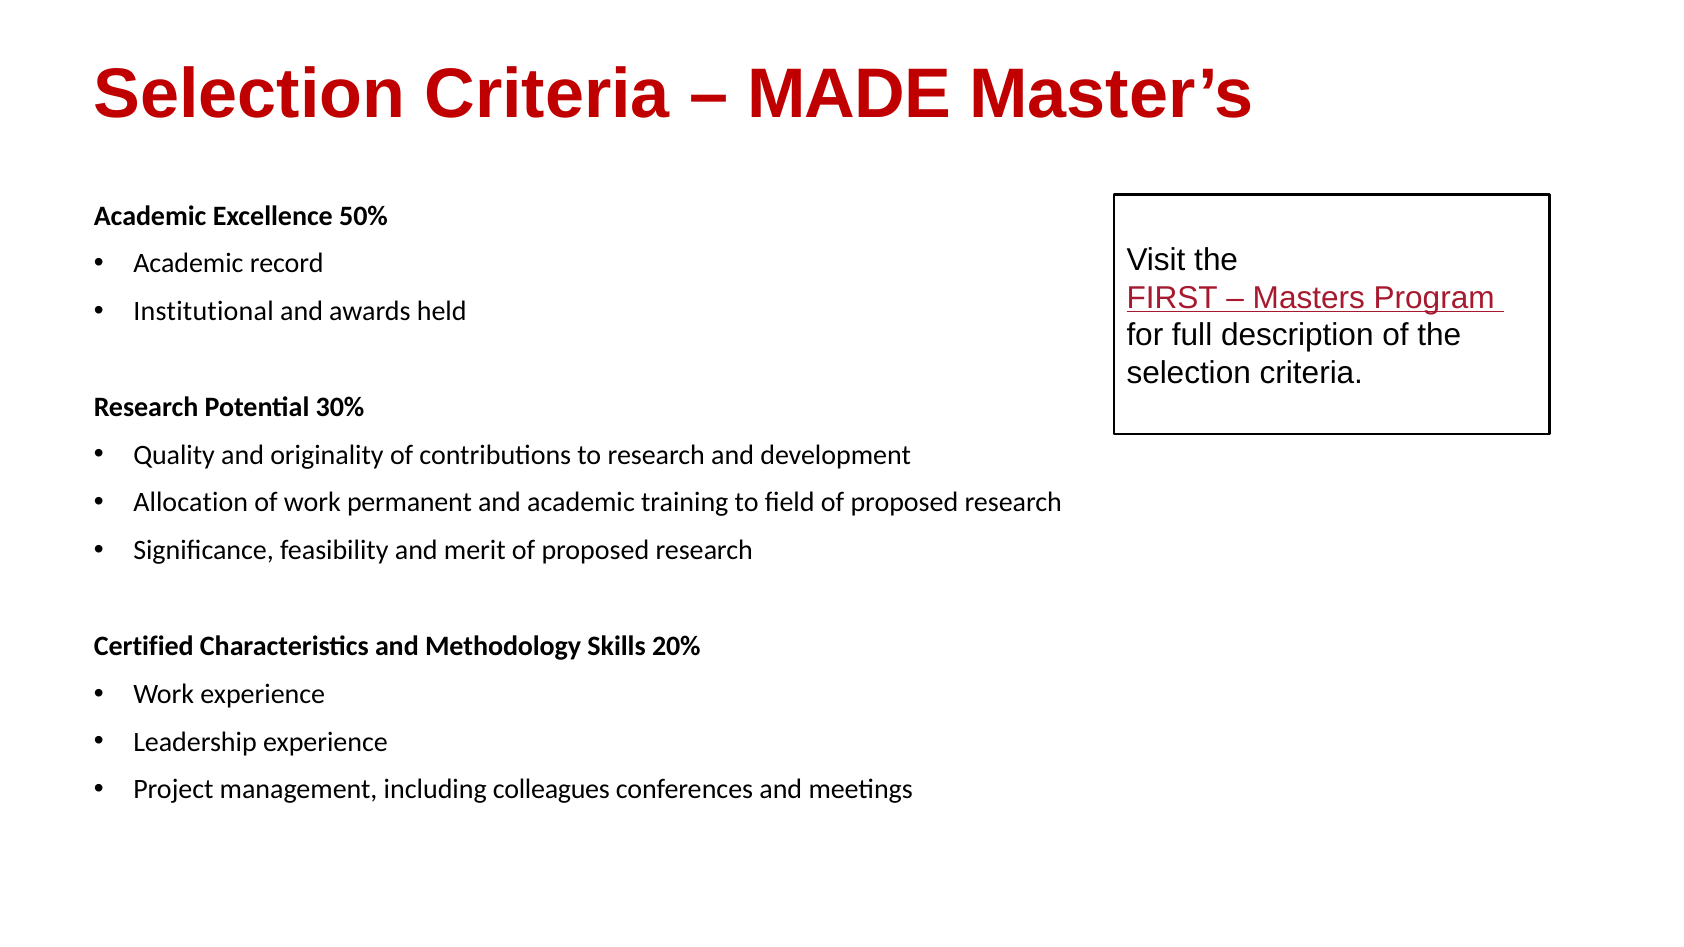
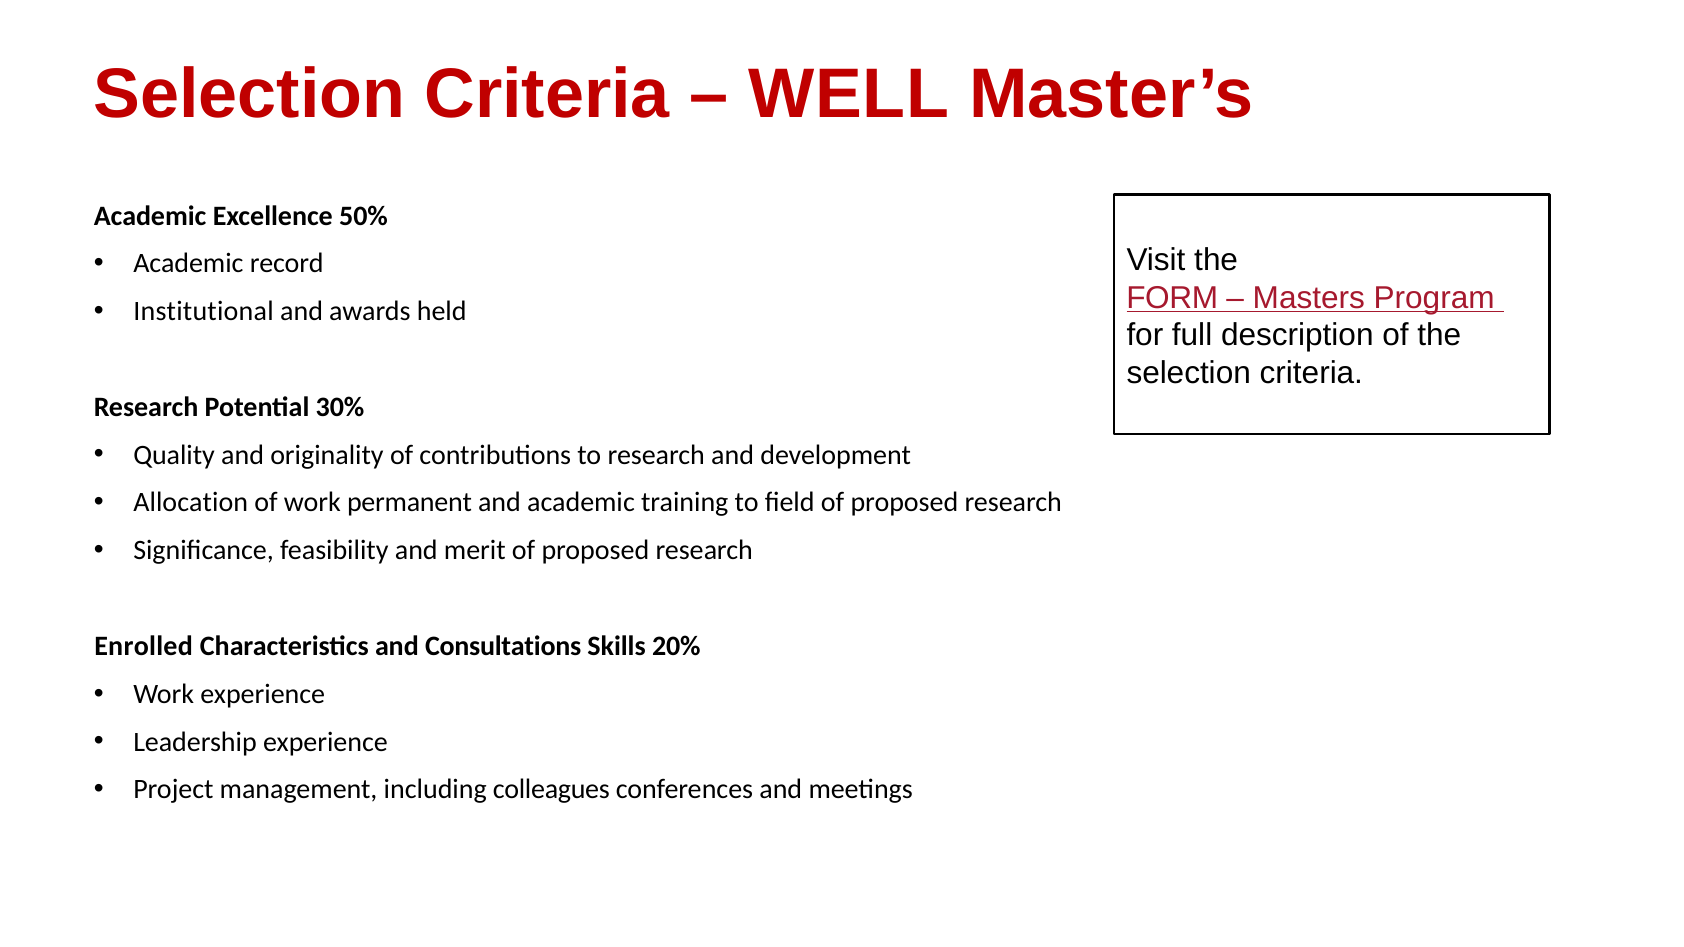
MADE: MADE -> WELL (849, 94)
FIRST: FIRST -> FORM (1172, 298)
Certified: Certified -> Enrolled (144, 646)
Methodology: Methodology -> Consultations (503, 646)
